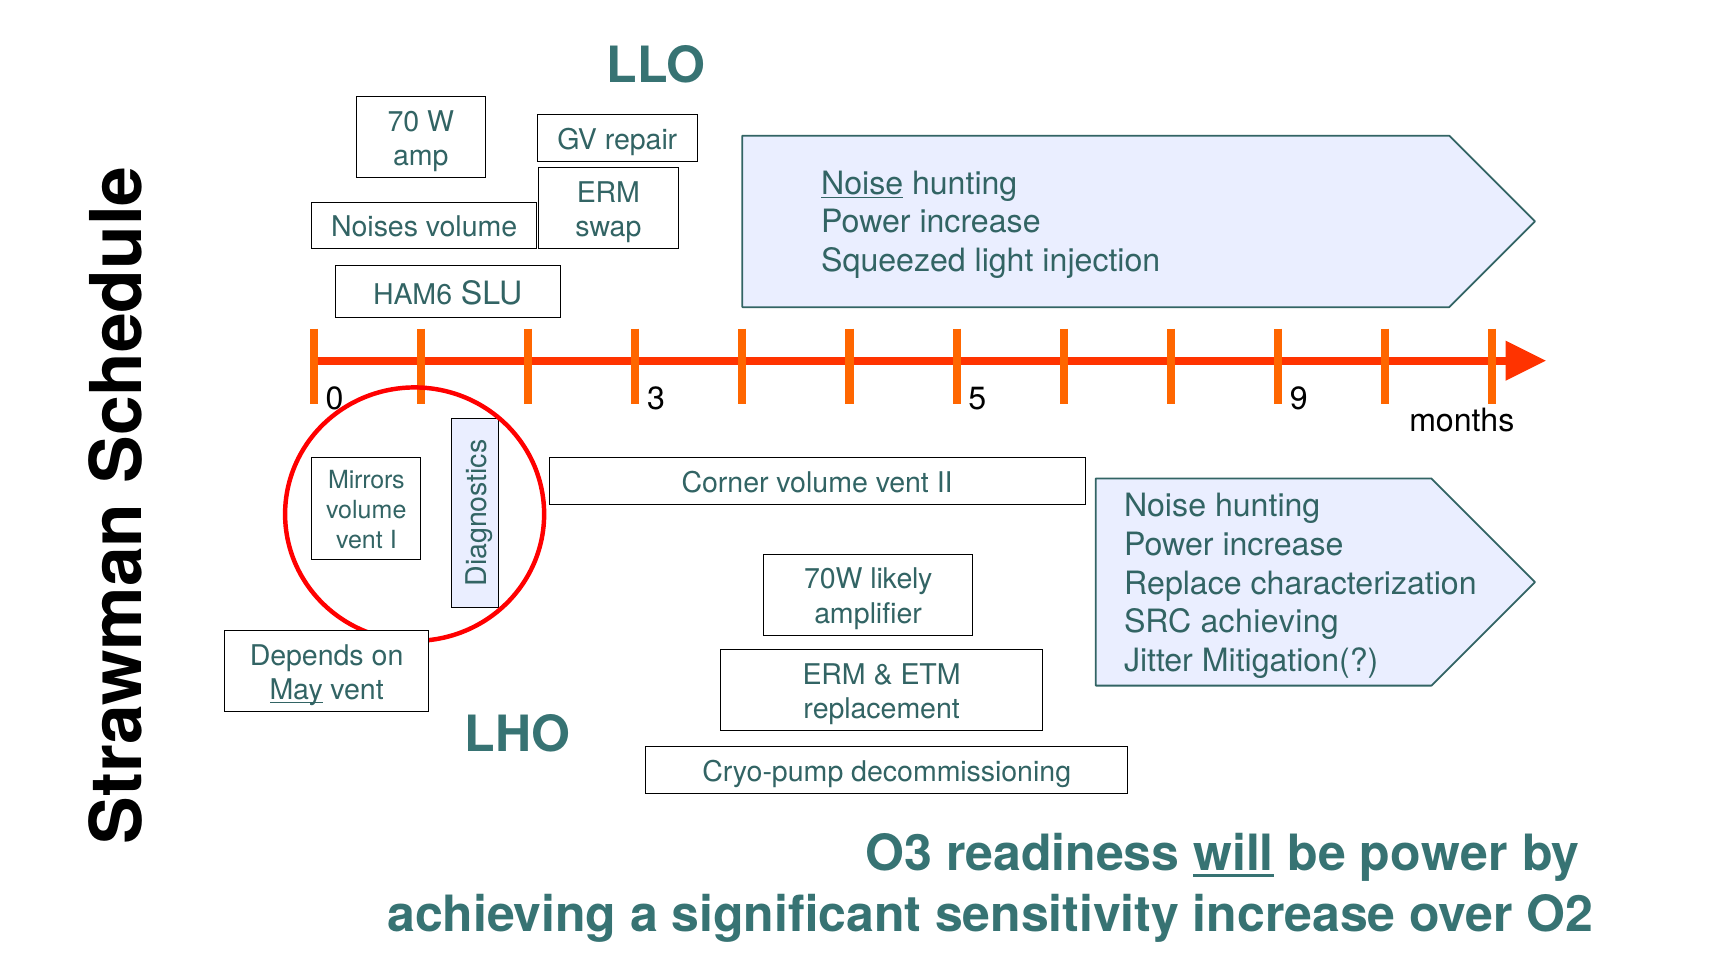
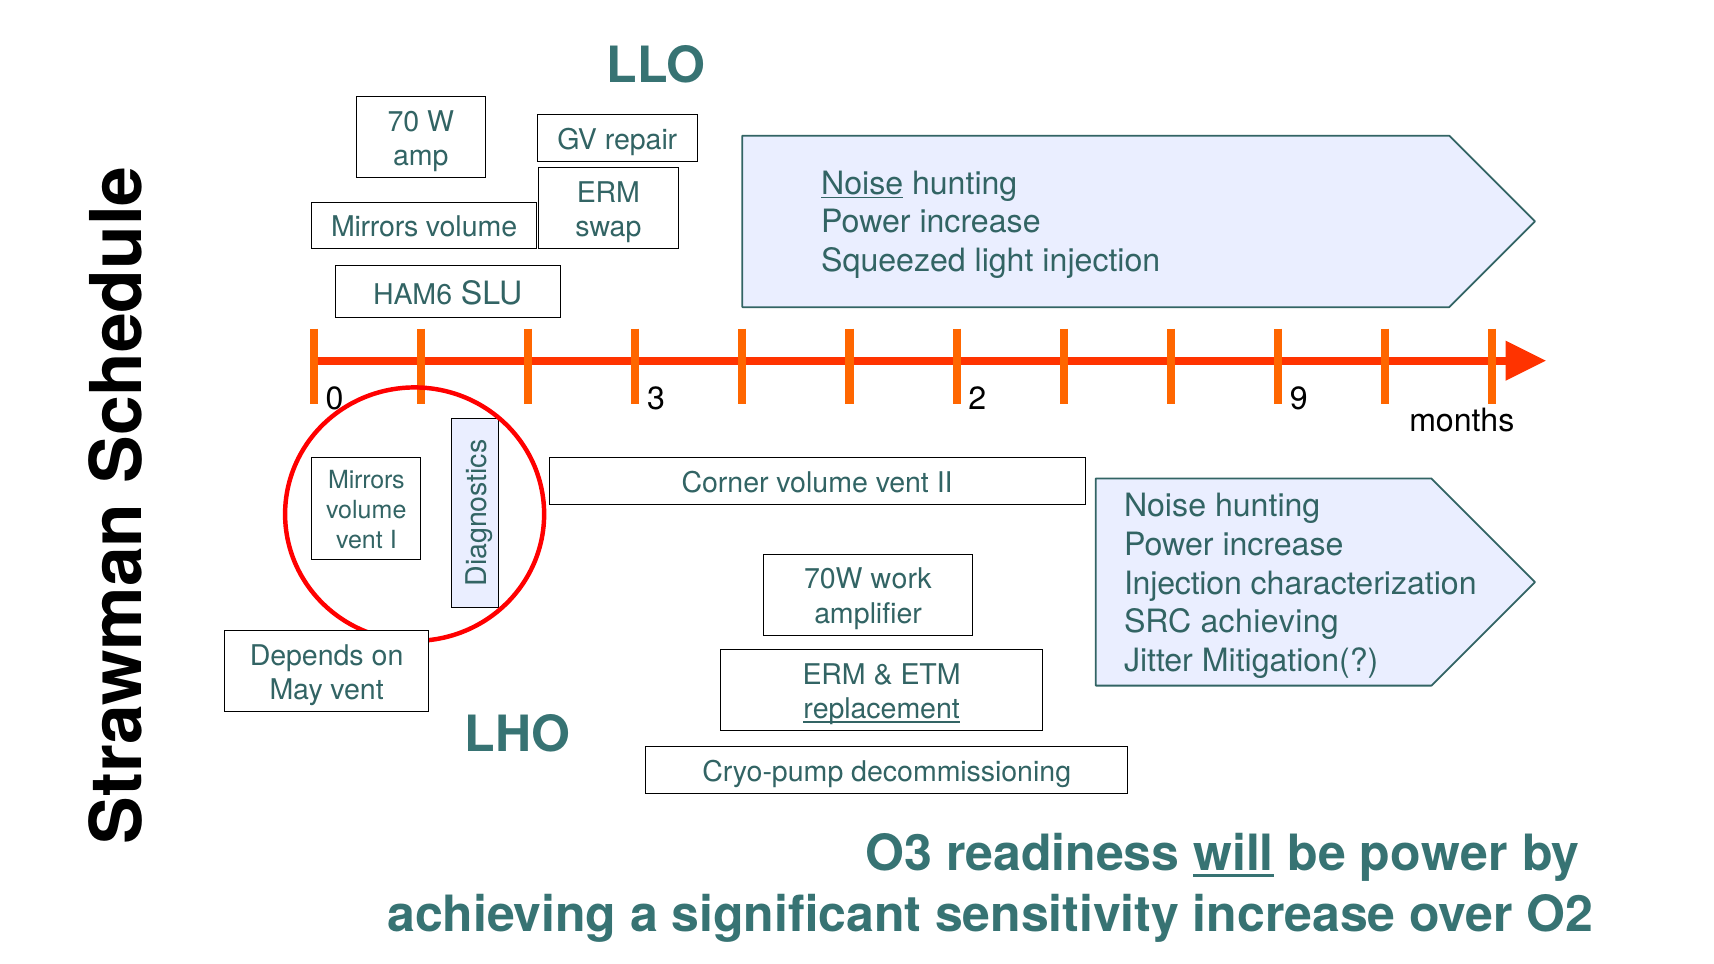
Noises: Noises -> Mirrors (375, 228)
5: 5 -> 2 (977, 399)
likely: likely -> work (901, 580)
Replace: Replace -> Injection (1183, 584)
May underline: present -> none (296, 690)
replacement underline: none -> present (882, 710)
